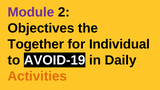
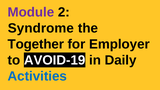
Objectives: Objectives -> Syndrome (41, 28)
Individual: Individual -> Employer (119, 44)
Activities colour: orange -> blue (37, 76)
